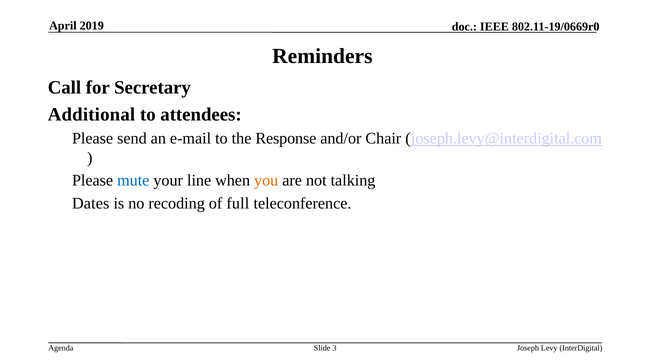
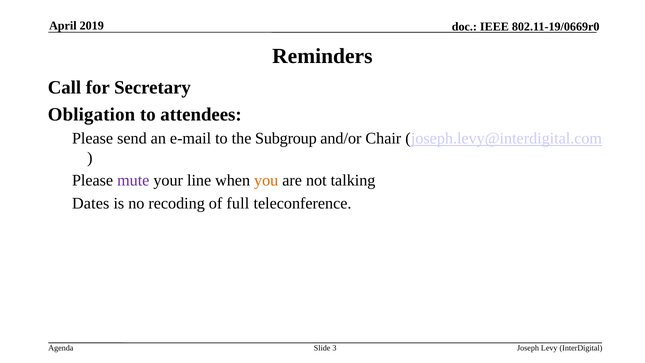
Additional: Additional -> Obligation (92, 114)
Response: Response -> Subgroup (286, 138)
mute colour: blue -> purple (133, 180)
